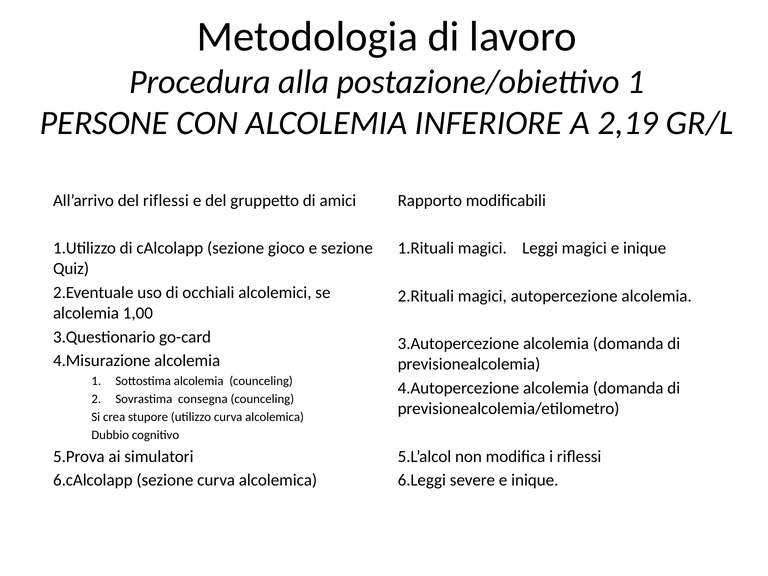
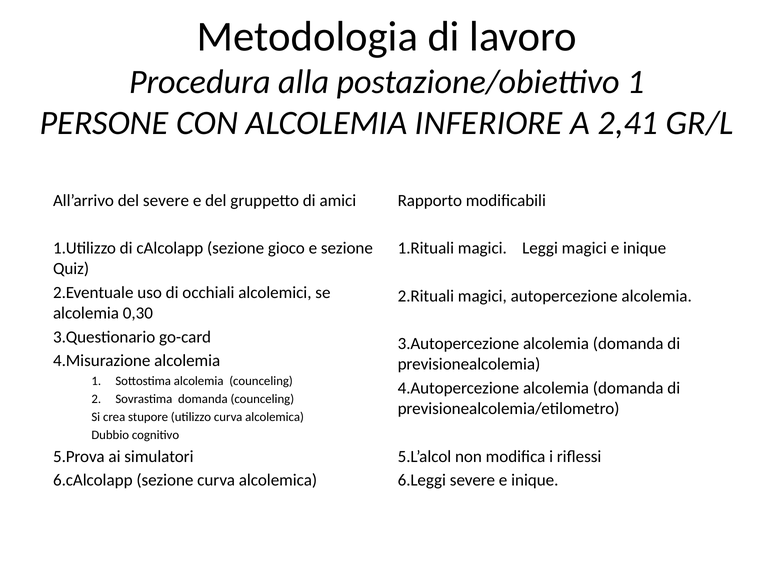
2,19: 2,19 -> 2,41 (628, 123)
del riflessi: riflessi -> severe (166, 200)
1,00: 1,00 -> 0,30 (138, 313)
Sovrastima consegna: consegna -> domanda (203, 399)
